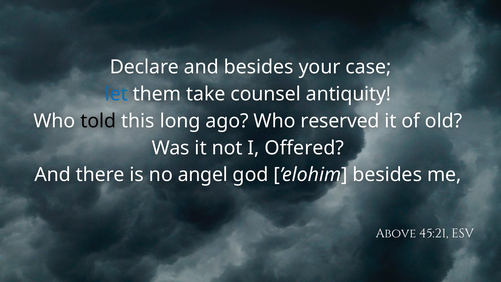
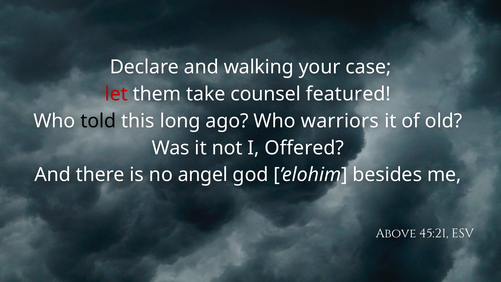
and besides: besides -> walking (259, 67)
let colour: blue -> red (116, 94)
antiquity: antiquity -> featured (348, 94)
reserved: reserved -> warriors (340, 121)
